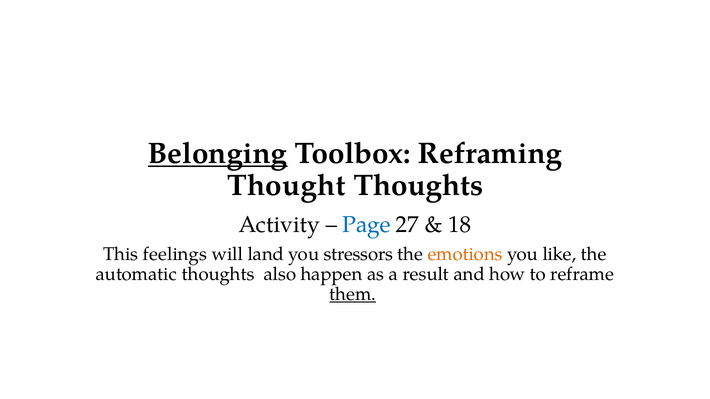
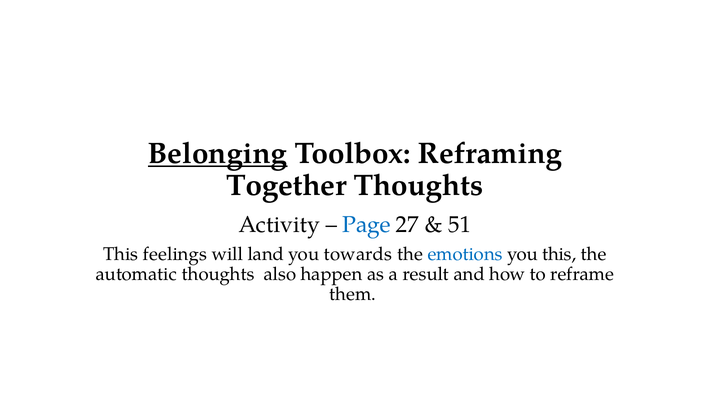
Thought: Thought -> Together (287, 186)
18: 18 -> 51 (460, 225)
stressors: stressors -> towards (358, 254)
emotions colour: orange -> blue (465, 254)
you like: like -> this (559, 254)
them underline: present -> none (353, 294)
